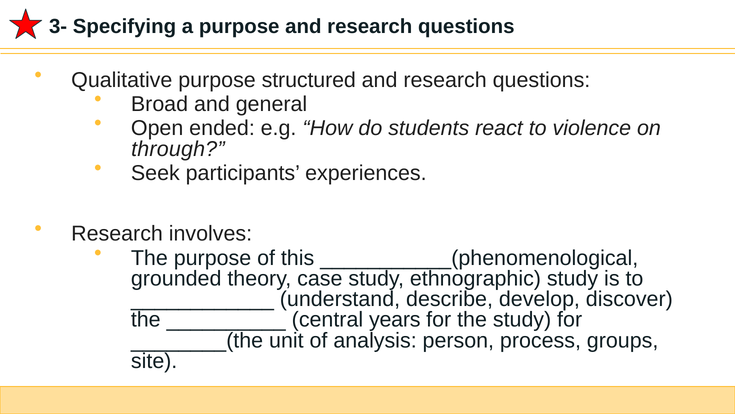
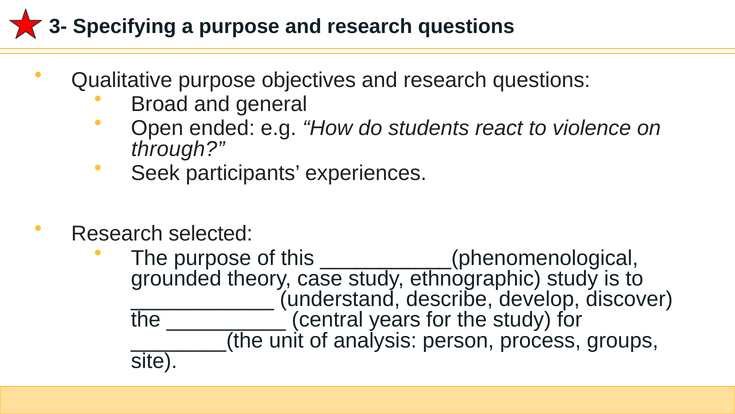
structured: structured -> objectives (309, 80)
involves: involves -> selected (211, 234)
